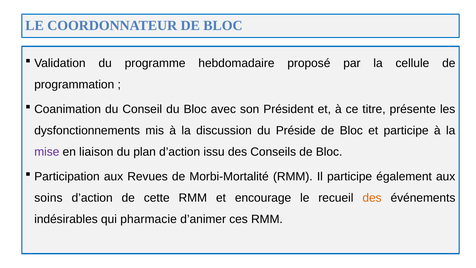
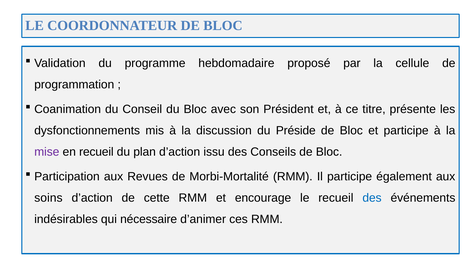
en liaison: liaison -> recueil (96, 152)
des colour: orange -> blue (372, 198)
pharmacie: pharmacie -> nécessaire (149, 219)
